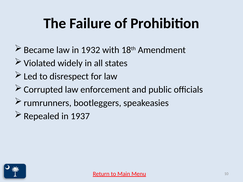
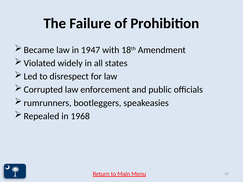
1932: 1932 -> 1947 (91, 50)
1937: 1937 -> 1968 (80, 116)
